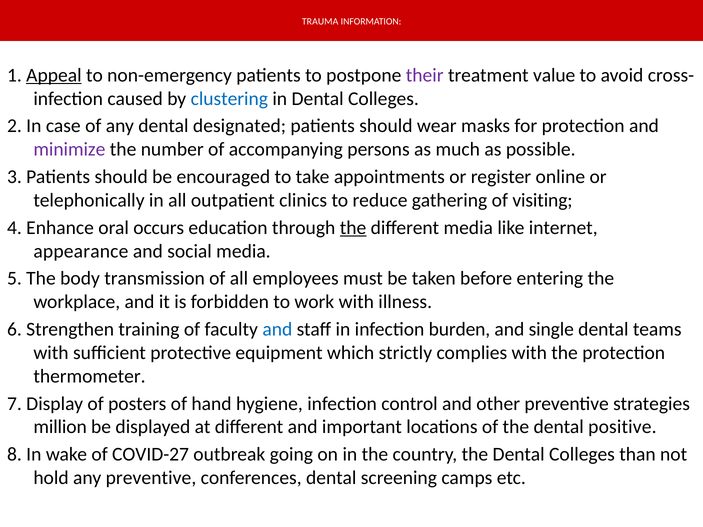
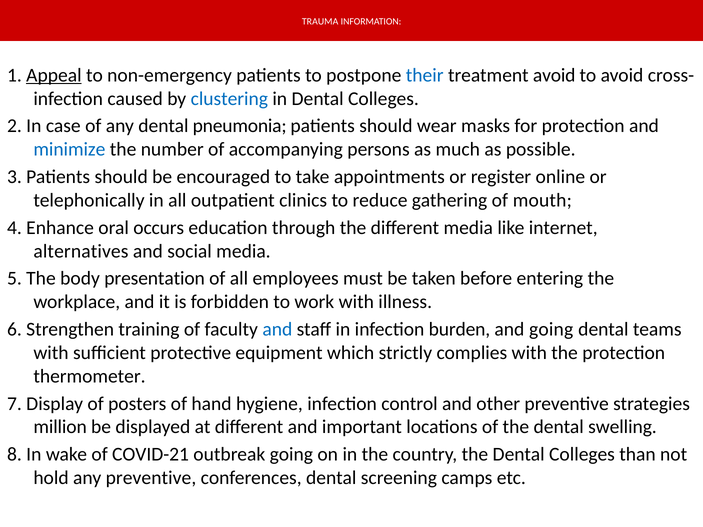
their colour: purple -> blue (425, 75)
treatment value: value -> avoid (554, 75)
designated: designated -> pneumonia (240, 126)
minimize colour: purple -> blue (69, 150)
visiting: visiting -> mouth (542, 200)
the underline: present -> none (353, 228)
appearance: appearance -> alternatives (81, 251)
transmission: transmission -> presentation (155, 279)
and single: single -> going (551, 329)
positive: positive -> swelling (623, 427)
COVID-27: COVID-27 -> COVID-21 (151, 455)
